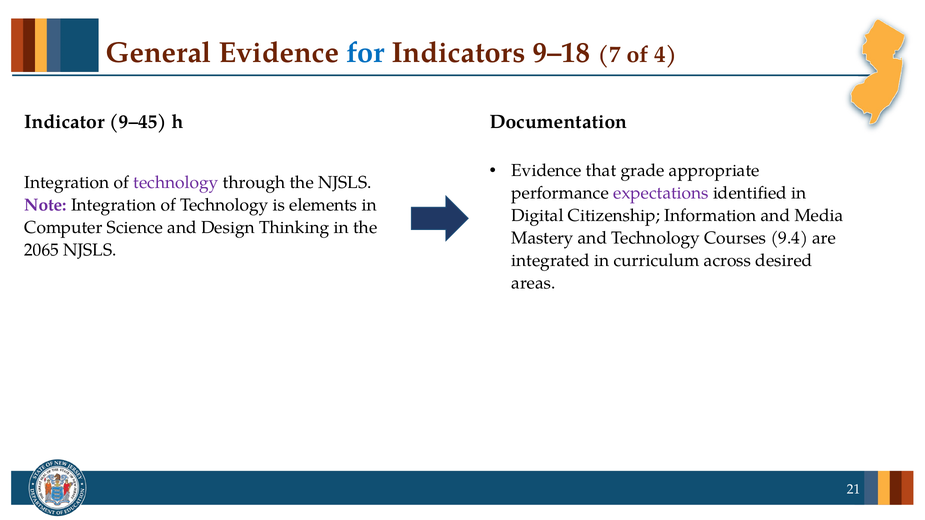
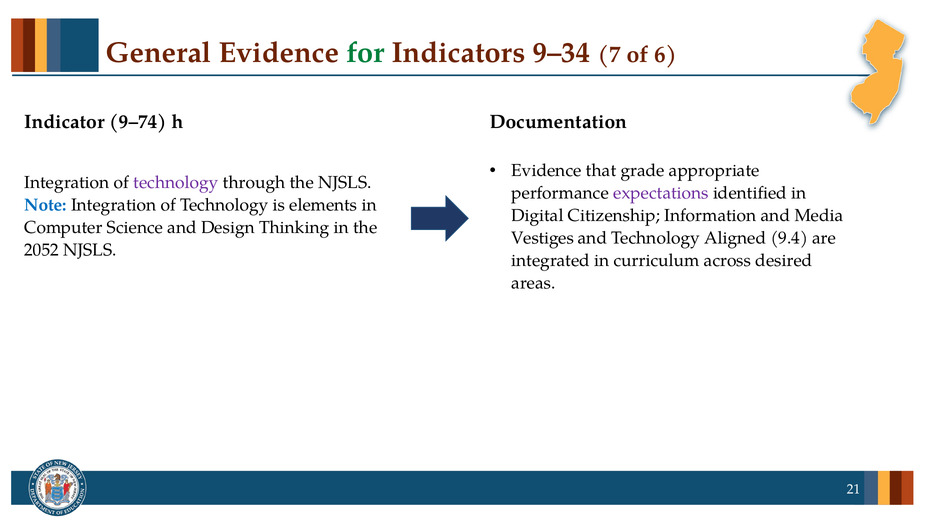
for colour: blue -> green (366, 53)
9–18: 9–18 -> 9–34 (561, 53)
4: 4 -> 6 (666, 54)
9–45: 9–45 -> 9–74 (138, 122)
Note colour: purple -> blue (46, 205)
Mastery: Mastery -> Vestiges (543, 238)
Courses: Courses -> Aligned (735, 238)
2065: 2065 -> 2052 (42, 250)
